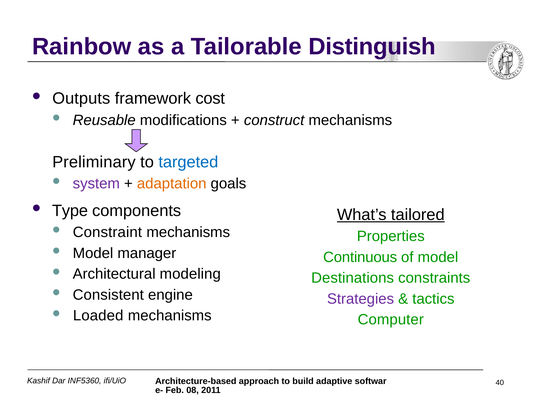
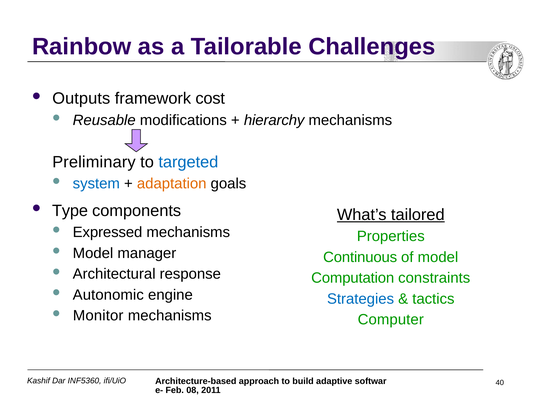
Distinguish: Distinguish -> Challenges (372, 47)
construct: construct -> hierarchy (274, 120)
system colour: purple -> blue (96, 184)
Constraint: Constraint -> Expressed (108, 232)
modeling: modeling -> response (190, 274)
Destinations: Destinations -> Computation (353, 278)
Consistent: Consistent -> Autonomic (108, 295)
Strategies colour: purple -> blue (361, 299)
Loaded: Loaded -> Monitor (98, 316)
